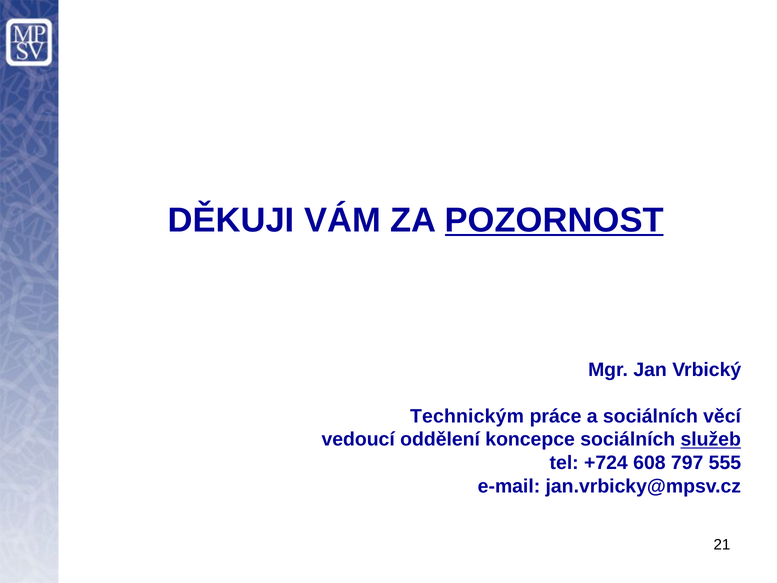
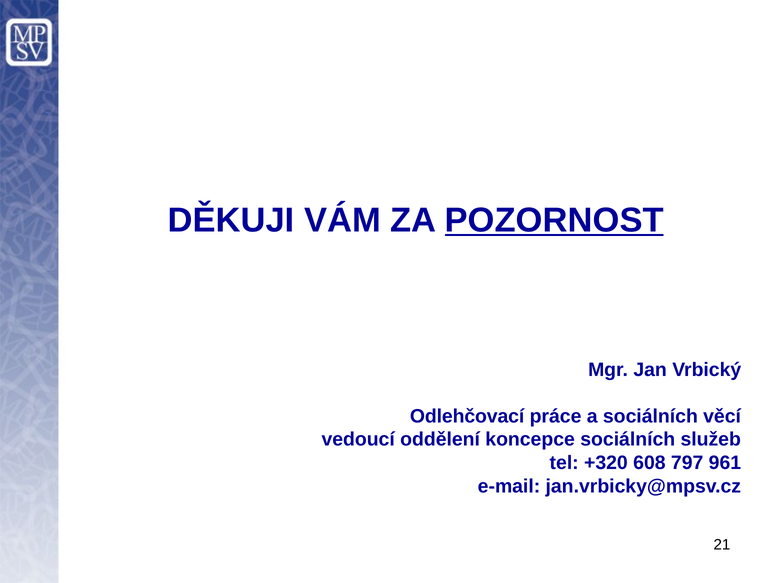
Technickým: Technickým -> Odlehčovací (467, 416)
služeb underline: present -> none (711, 439)
+724: +724 -> +320 (606, 463)
555: 555 -> 961 (725, 463)
